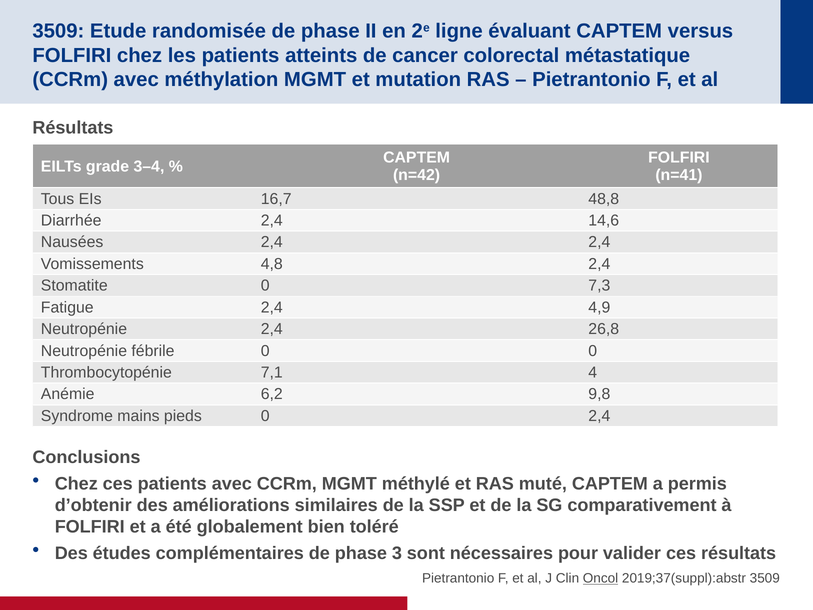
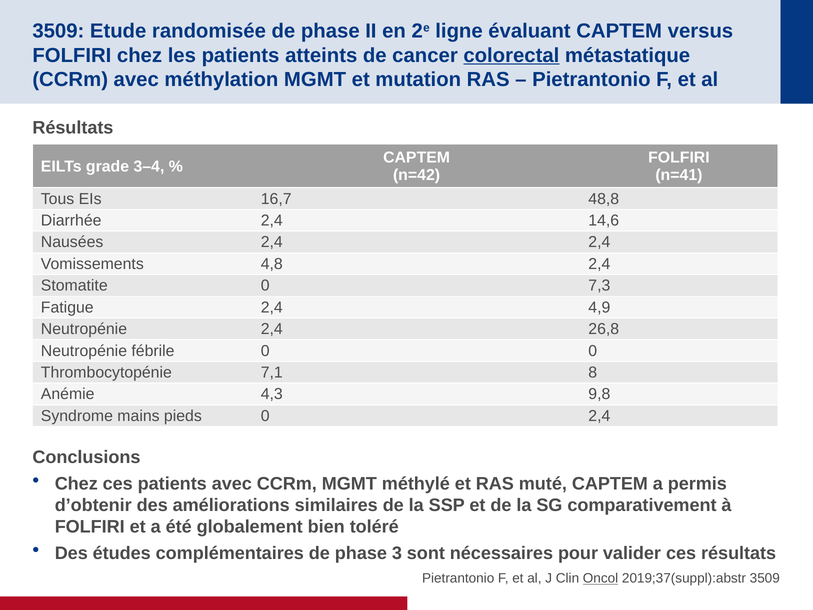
colorectal underline: none -> present (511, 55)
4: 4 -> 8 (593, 372)
6,2: 6,2 -> 4,3 (272, 394)
